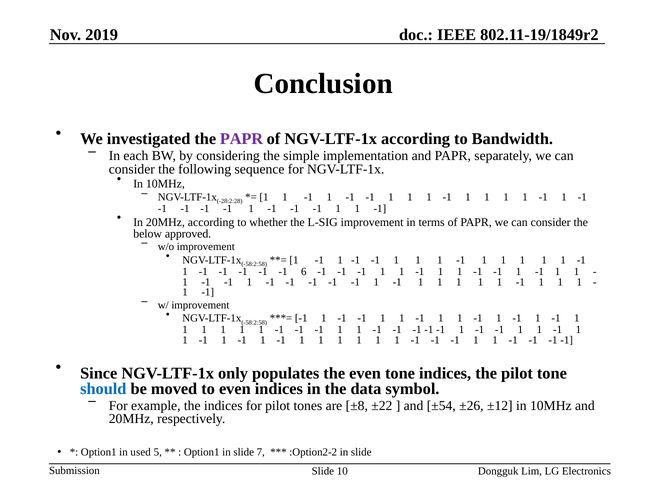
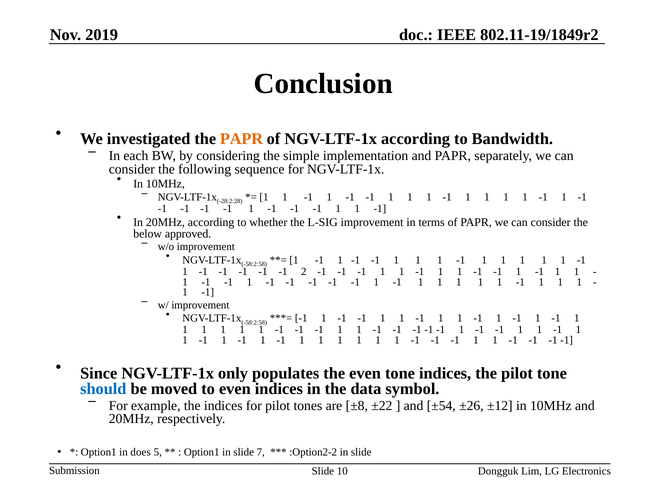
PAPR colour: purple -> orange (242, 139)
6: 6 -> 2 (304, 271)
used: used -> does (141, 452)
